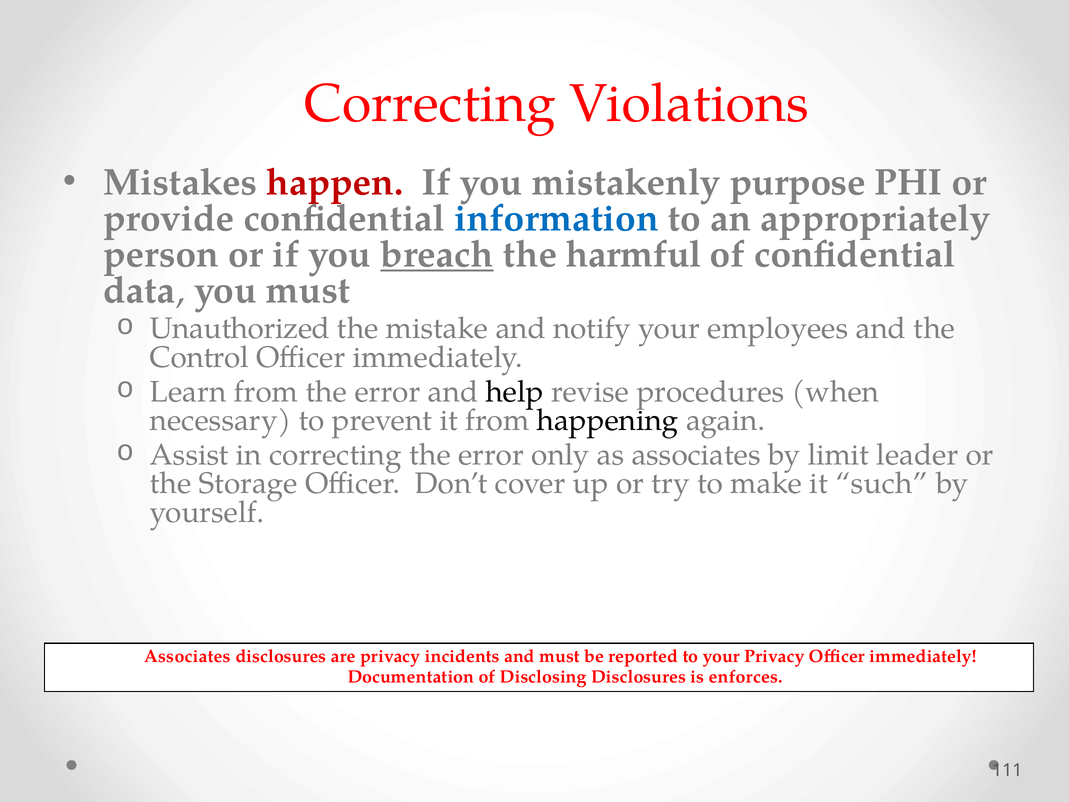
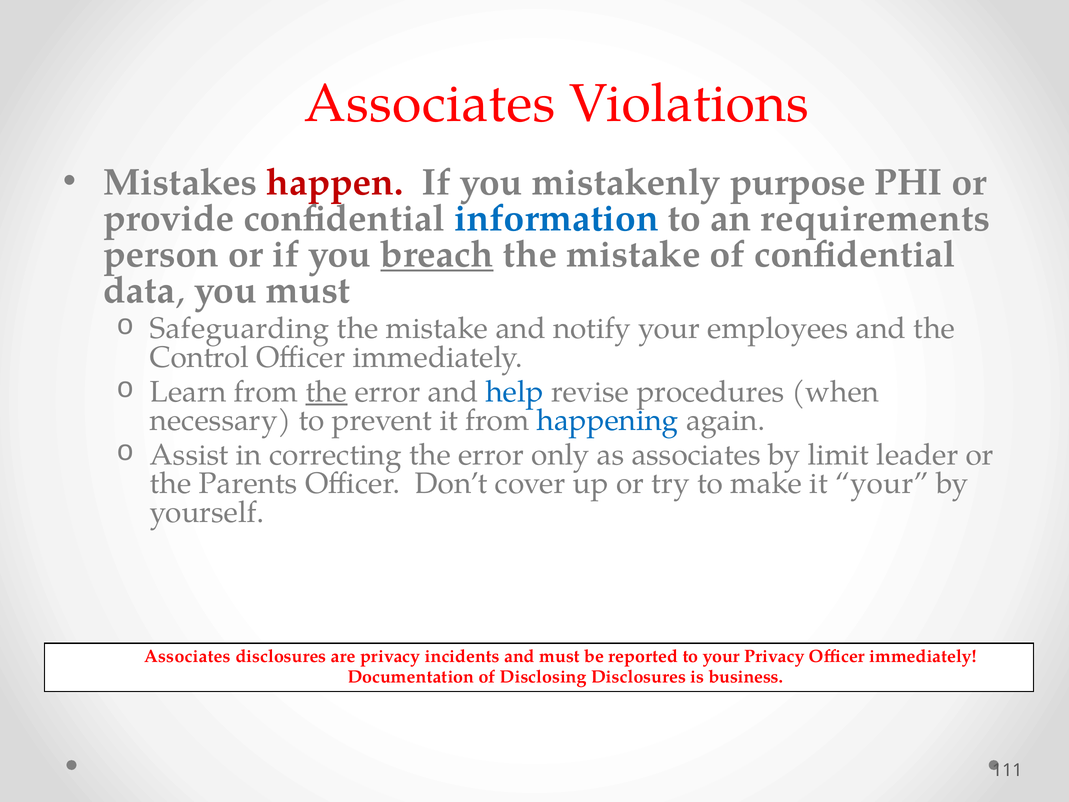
Correcting: Correcting -> Associates (430, 103)
appropriately: appropriately -> requirements (875, 218)
harmful: harmful -> mistake (633, 254)
Unauthorized: Unauthorized -> Safeguarding (240, 329)
the underline: none -> present (326, 392)
help colour: black -> blue (515, 392)
happening colour: black -> blue (608, 420)
Storage: Storage -> Parents (248, 484)
it such: such -> your (882, 484)
enforces: enforces -> business (746, 677)
